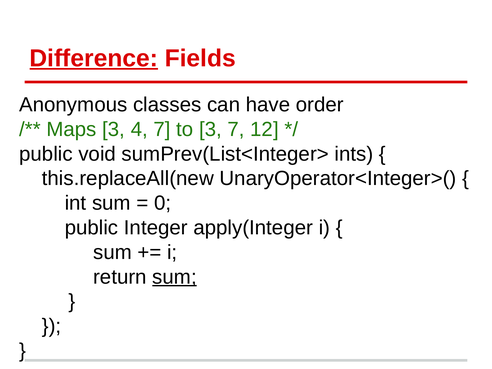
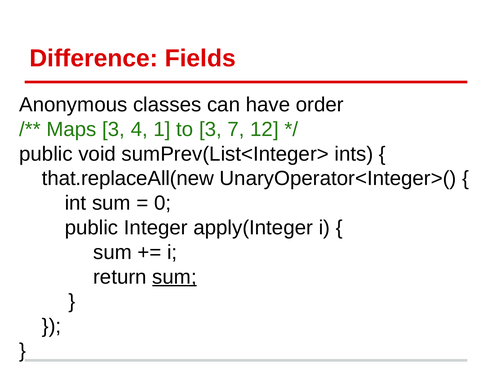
Difference underline: present -> none (94, 58)
4 7: 7 -> 1 (162, 129)
this.replaceAll(new: this.replaceAll(new -> that.replaceAll(new (128, 179)
